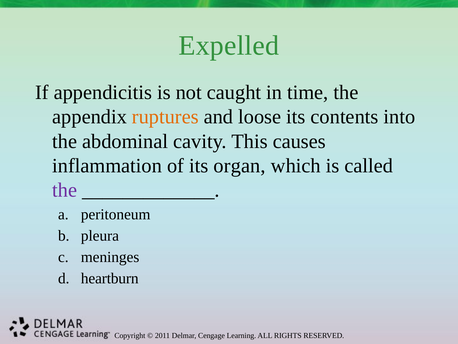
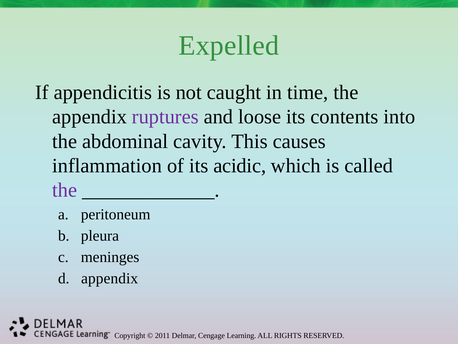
ruptures colour: orange -> purple (165, 117)
organ: organ -> acidic (240, 166)
heartburn: heartburn -> appendix (110, 278)
